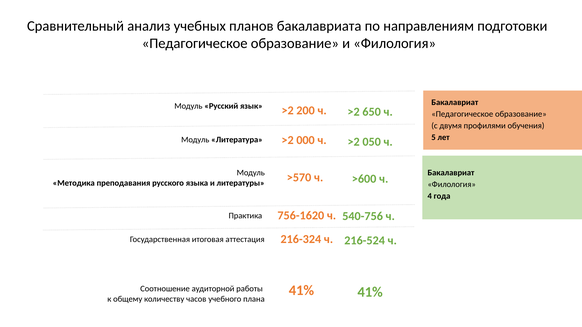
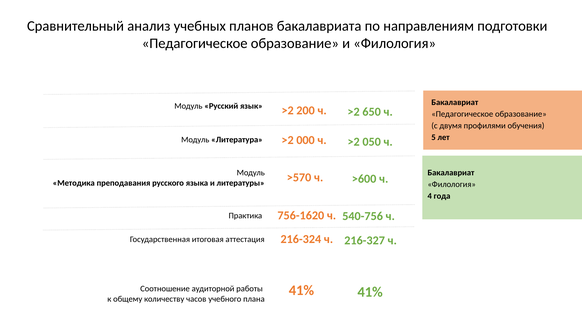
216-524: 216-524 -> 216-327 (365, 241)
